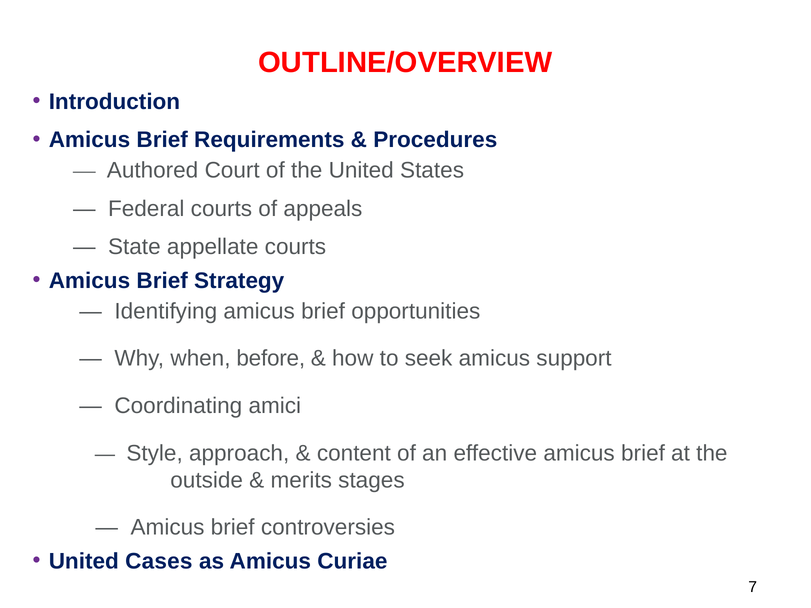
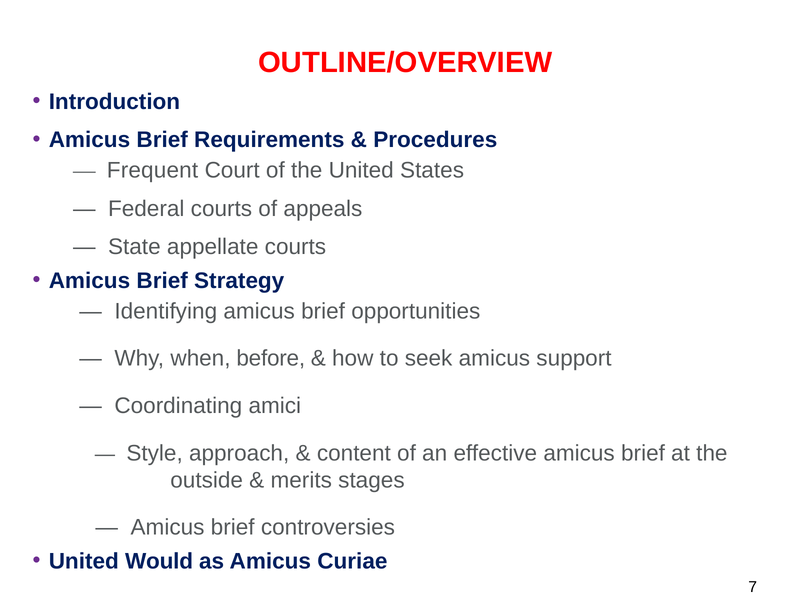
Authored: Authored -> Frequent (152, 170)
Cases: Cases -> Would (159, 561)
